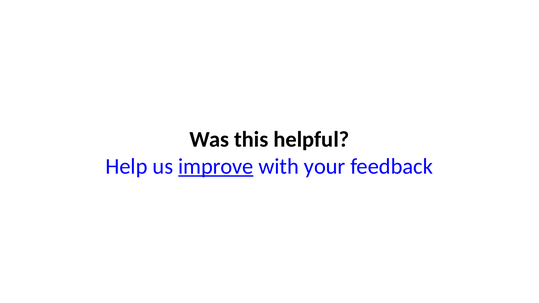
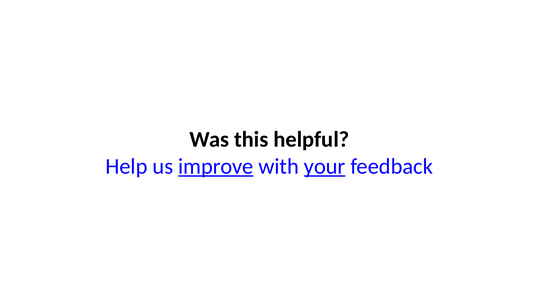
your underline: none -> present (325, 166)
